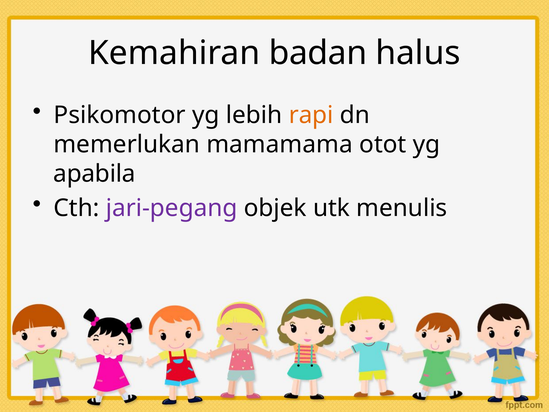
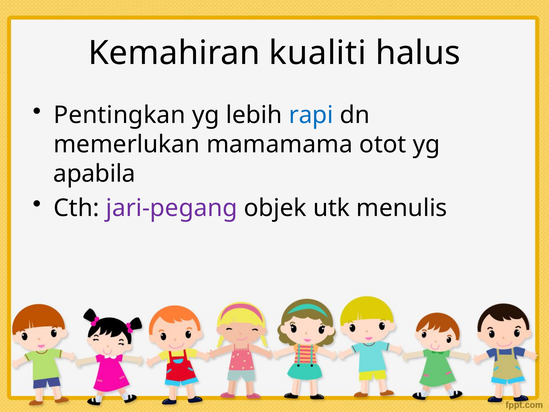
badan: badan -> kualiti (318, 53)
Psikomotor: Psikomotor -> Pentingkan (120, 115)
rapi colour: orange -> blue (311, 115)
